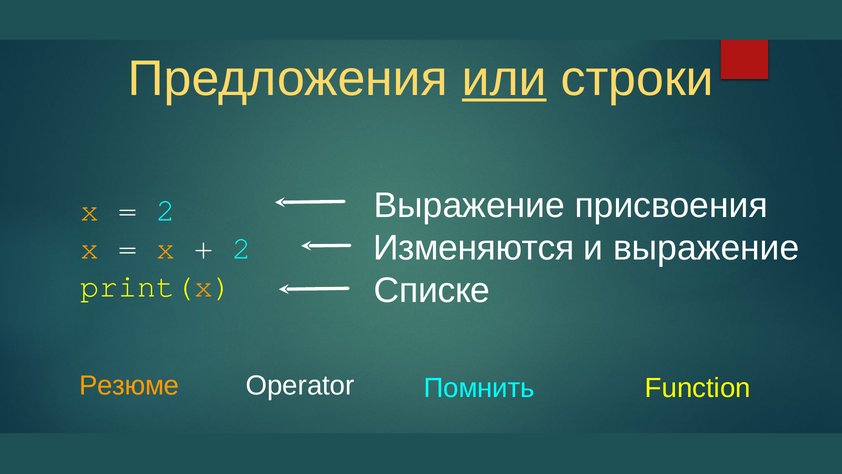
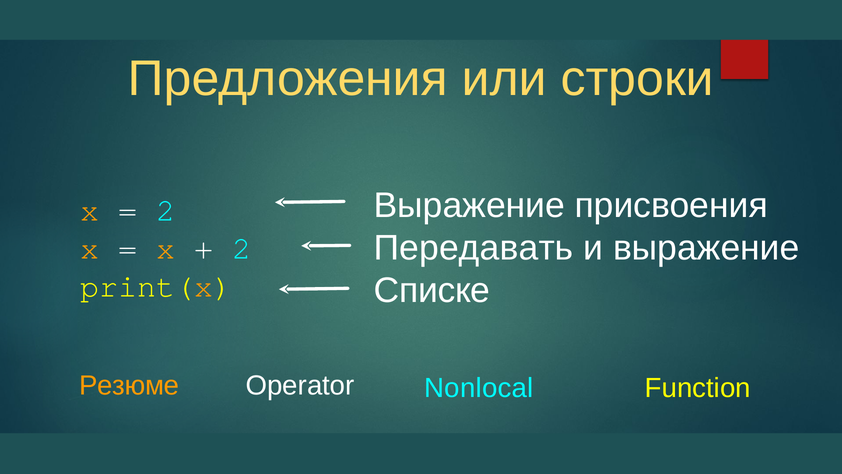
или underline: present -> none (504, 79)
Изменяются: Изменяются -> Передавать (474, 248)
Помнить: Помнить -> Nonlocal (479, 388)
